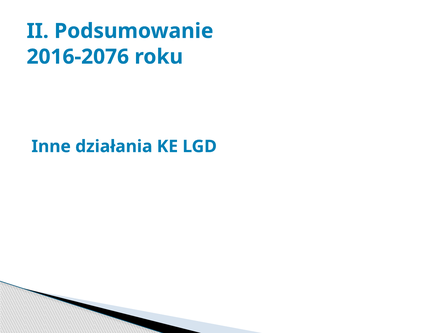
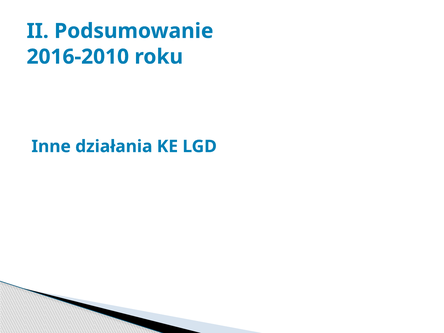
2016-2076: 2016-2076 -> 2016-2010 (78, 57)
